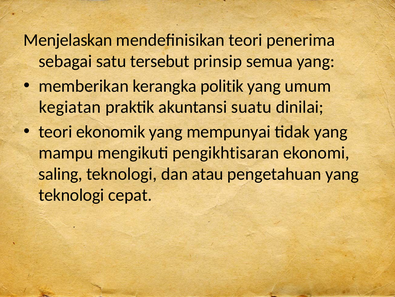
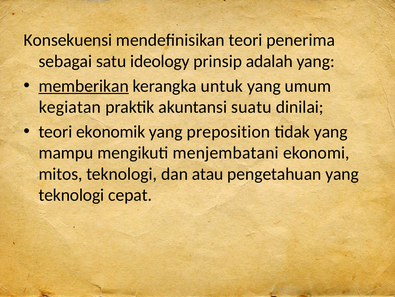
Menjelaskan: Menjelaskan -> Konsekuensi (68, 40)
tersebut: tersebut -> ideology (160, 61)
semua: semua -> adalah (269, 61)
memberikan underline: none -> present (84, 86)
politik: politik -> untuk (222, 86)
mempunyai: mempunyai -> preposition (228, 131)
pengikhtisaran: pengikhtisaran -> menjembatani (226, 152)
saling: saling -> mitos (60, 174)
